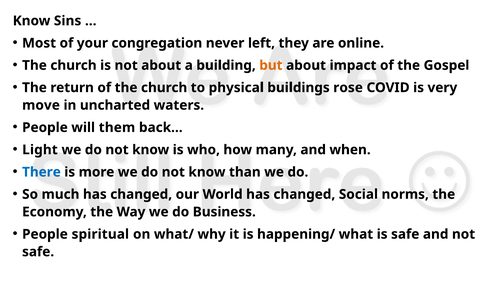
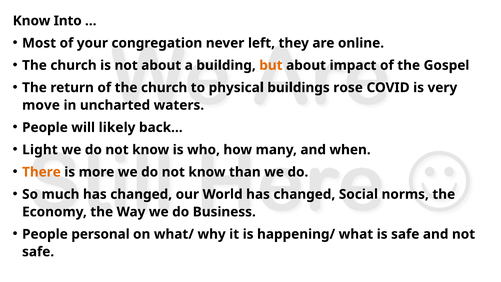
Sins: Sins -> Into (68, 21)
them: them -> likely (117, 127)
There colour: blue -> orange (41, 172)
spiritual: spiritual -> personal (100, 234)
